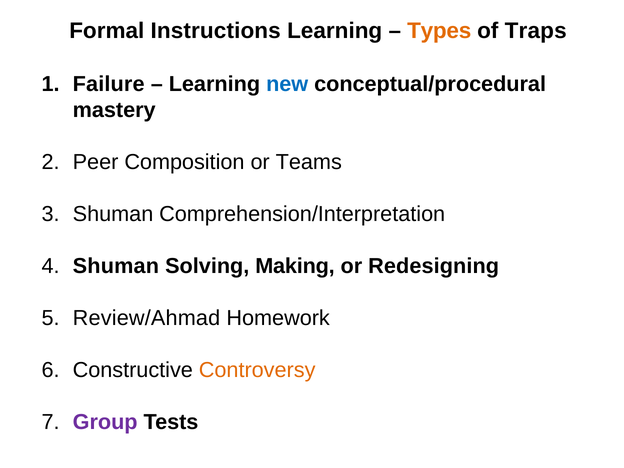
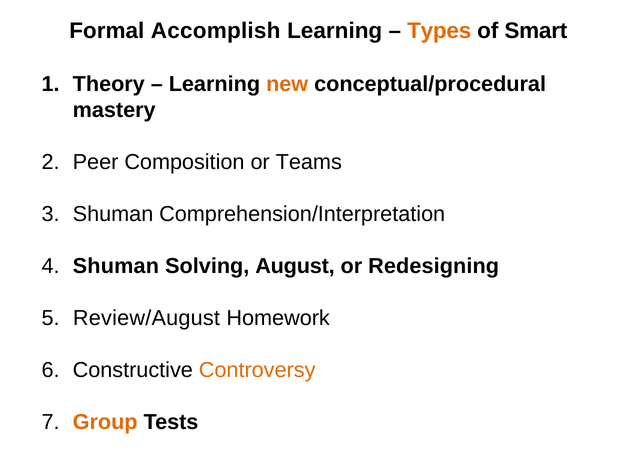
Instructions: Instructions -> Accomplish (216, 31)
Traps: Traps -> Smart (536, 31)
Failure: Failure -> Theory (109, 84)
new colour: blue -> orange (287, 84)
Making: Making -> August (295, 266)
Review/Ahmad: Review/Ahmad -> Review/August (146, 318)
Group colour: purple -> orange (105, 422)
